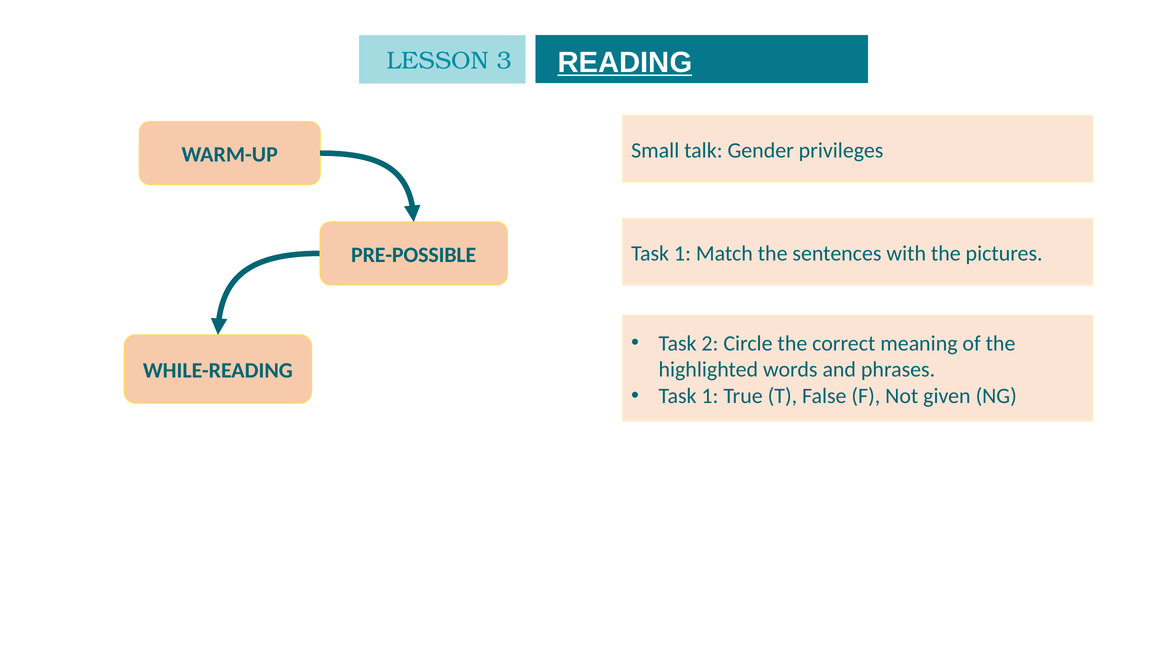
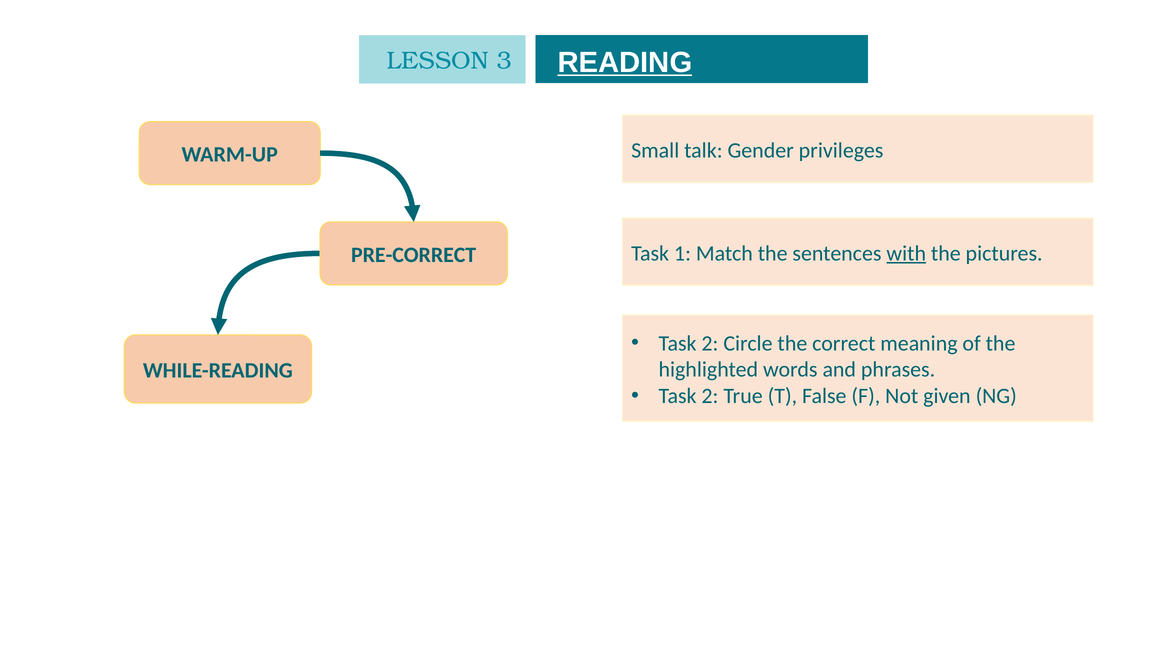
with underline: none -> present (906, 253)
PRE-POSSIBLE: PRE-POSSIBLE -> PRE-CORRECT (414, 255)
1: 1 -> 2 (710, 396)
